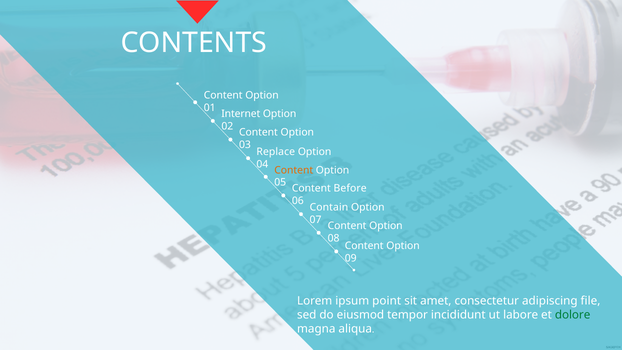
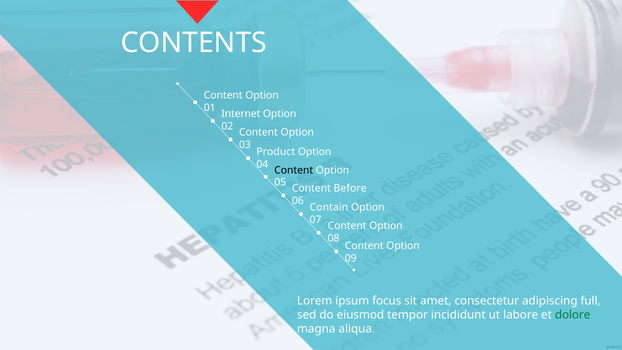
Replace: Replace -> Product (276, 152)
Content colour: orange -> black (294, 170)
point: point -> focus (387, 301)
file: file -> full (591, 301)
